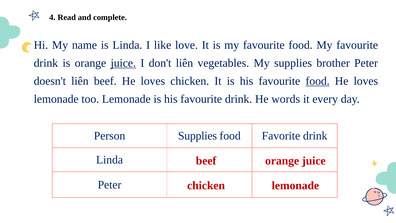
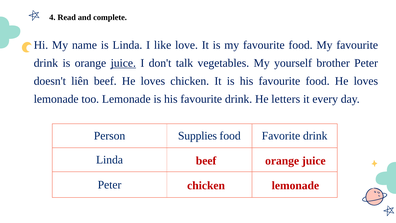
don't liên: liên -> talk (184, 63)
My supplies: supplies -> yourself (293, 63)
food underline: present -> none (318, 81)
words: words -> letters (286, 99)
